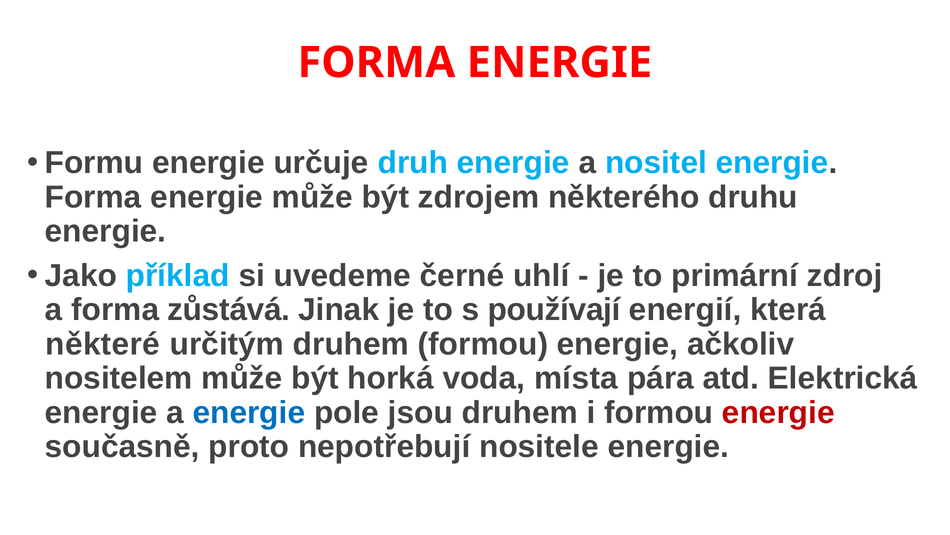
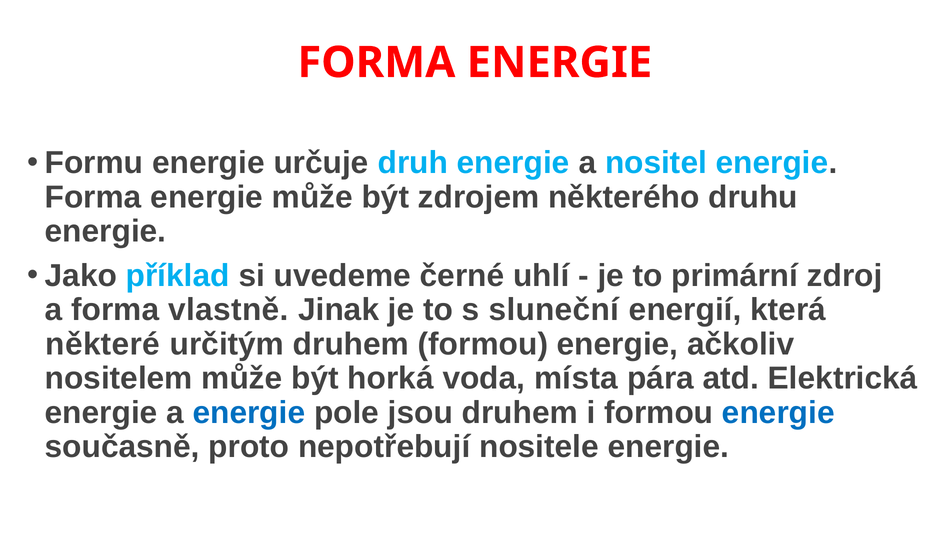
zůstává: zůstává -> vlastně (229, 310)
používají: používají -> sluneční (554, 310)
energie colour: red -> blue (778, 412)
